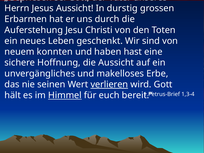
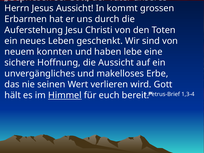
durstig: durstig -> kommt (122, 8)
hast: hast -> lebe (133, 52)
verlieren underline: present -> none (109, 84)
